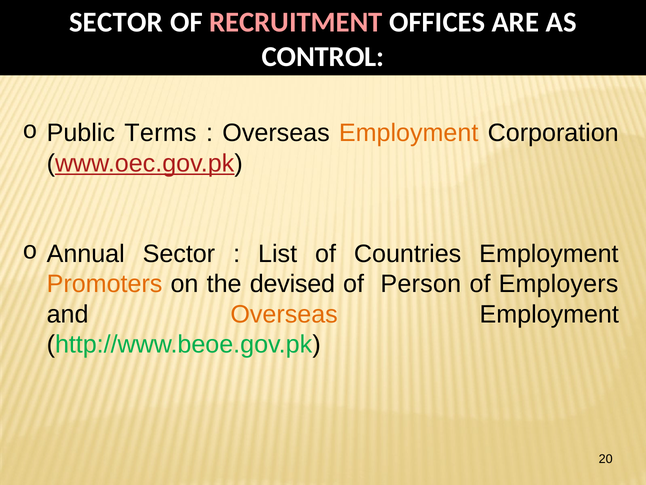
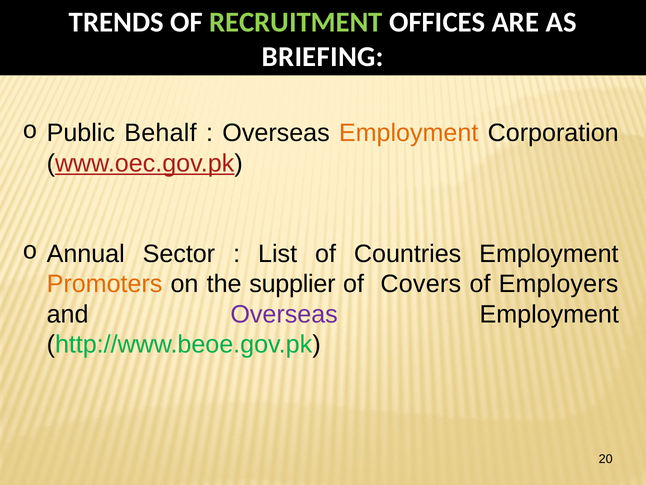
SECTOR: SECTOR -> TRENDS (116, 22)
RECRUITMENT colour: pink -> light green (296, 22)
CONTROL: CONTROL -> BRIEFING (323, 57)
Terms: Terms -> Behalf (160, 133)
devised: devised -> supplier (292, 284)
Person: Person -> Covers (421, 284)
Overseas colour: orange -> purple (284, 314)
